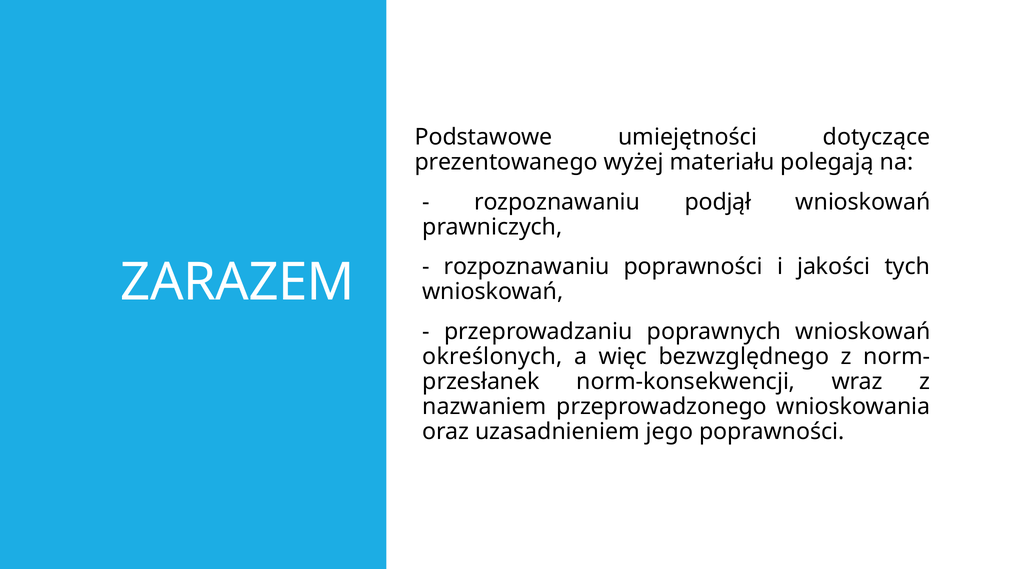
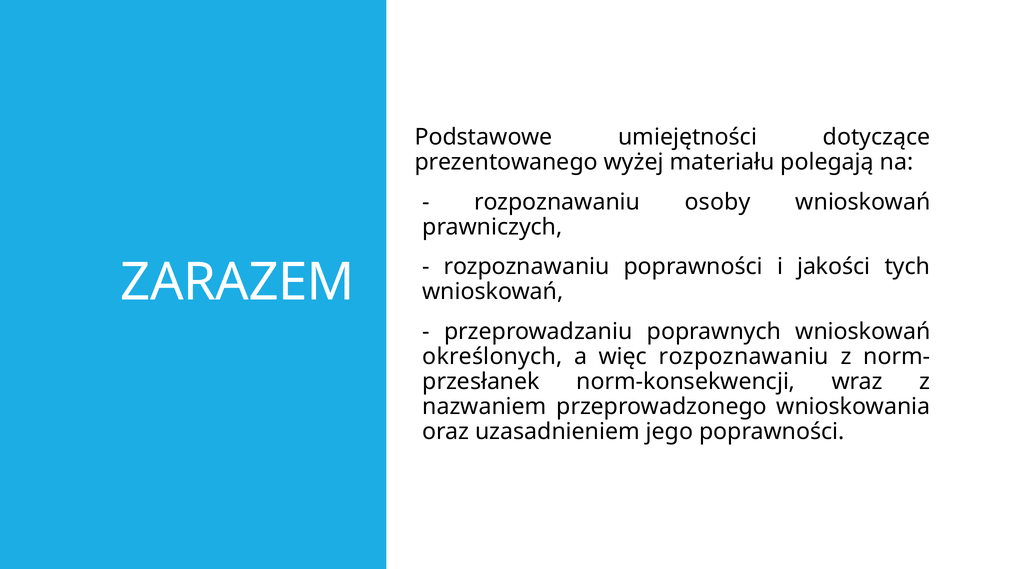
podjął: podjął -> osoby (718, 202)
więc bezwzględnego: bezwzględnego -> rozpoznawaniu (744, 357)
